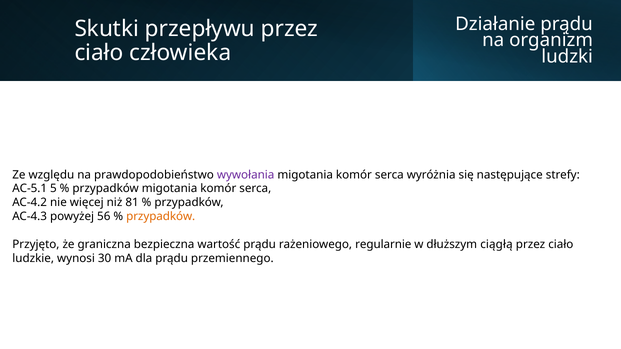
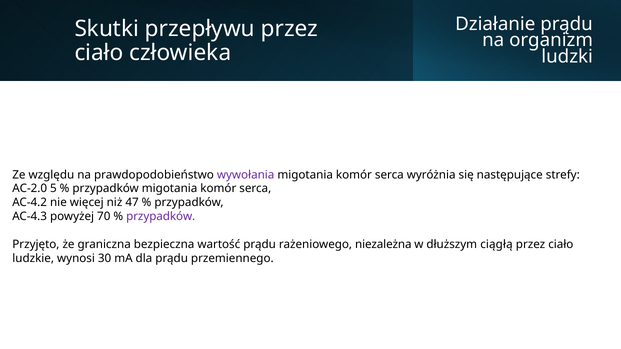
AC-5.1: AC-5.1 -> AC-2.0 (30, 189)
81: 81 -> 47 (132, 203)
56: 56 -> 70 (104, 217)
przypadków colour: orange -> purple (161, 217)
regularnie: regularnie -> niezależna (383, 245)
